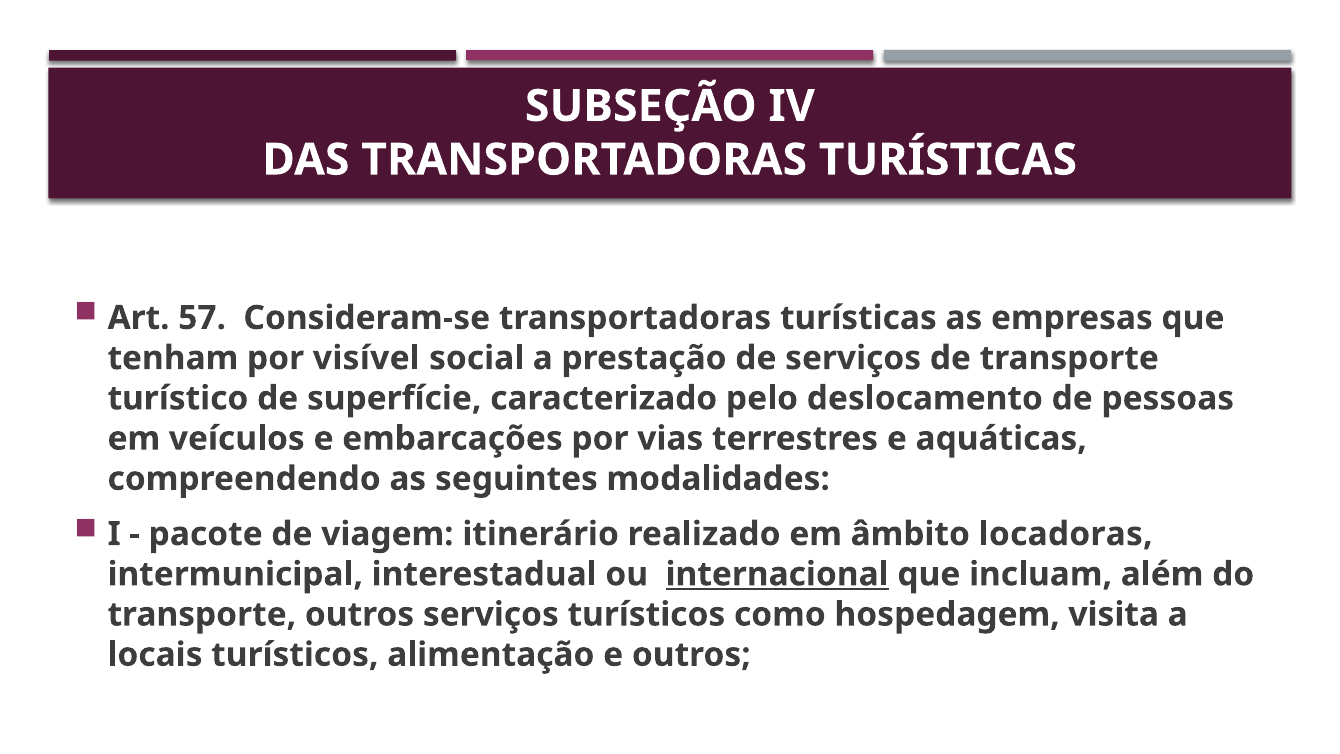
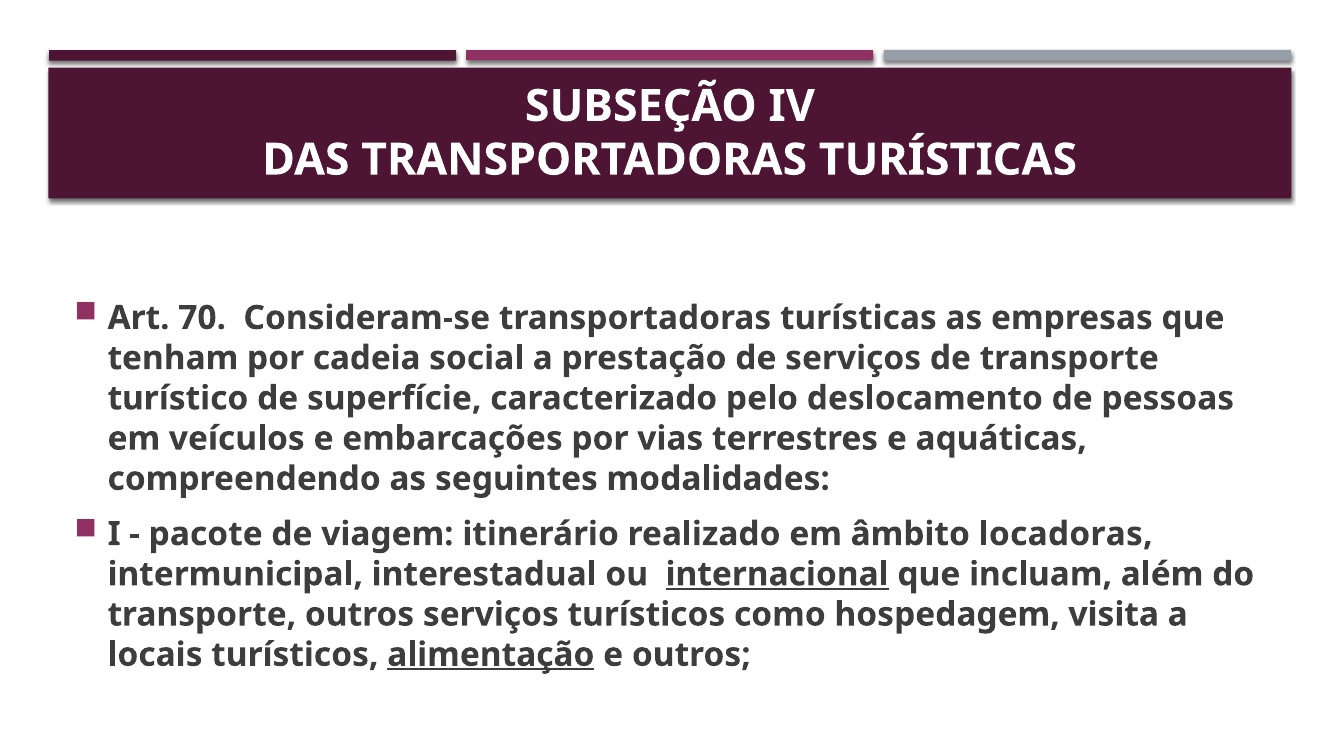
57: 57 -> 70 (202, 318)
visível: visível -> cadeia (367, 358)
alimentação underline: none -> present (491, 654)
